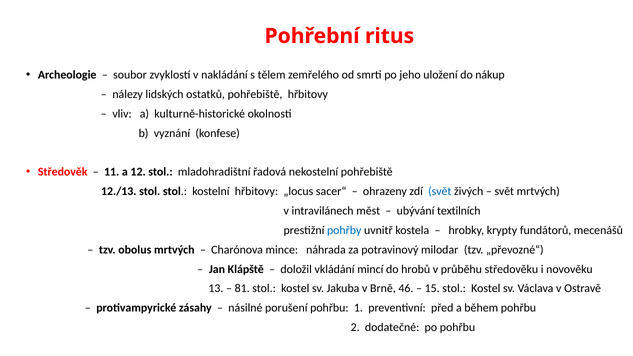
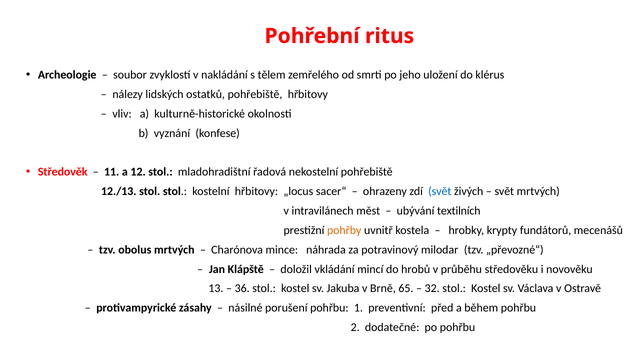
nákup: nákup -> klérus (490, 75)
pohřby colour: blue -> orange (344, 230)
81: 81 -> 36 (242, 289)
46: 46 -> 65 (406, 289)
15: 15 -> 32 (432, 289)
